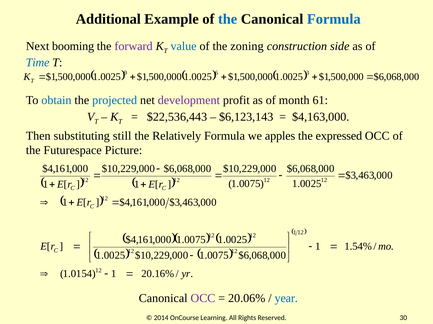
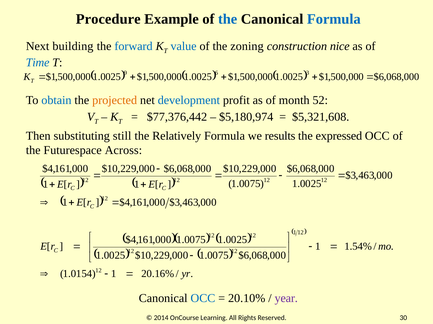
Additional: Additional -> Procedure (108, 19)
booming: booming -> building (73, 46)
forward colour: purple -> blue (134, 46)
side: side -> nice (340, 46)
projected colour: blue -> orange (115, 100)
development colour: purple -> blue (189, 100)
61: 61 -> 52 (320, 100)
$22,536,443: $22,536,443 -> $77,376,442 (177, 117)
$6,123,143: $6,123,143 -> $5,180,974 (246, 117)
$4,163,000: $4,163,000 -> $5,321,608 (321, 117)
apples: apples -> results (280, 136)
Picture: Picture -> Across (123, 150)
OCC colour: purple -> blue (203, 299)
20.06%: 20.06% -> 20.10% (247, 299)
year colour: blue -> purple (286, 299)
